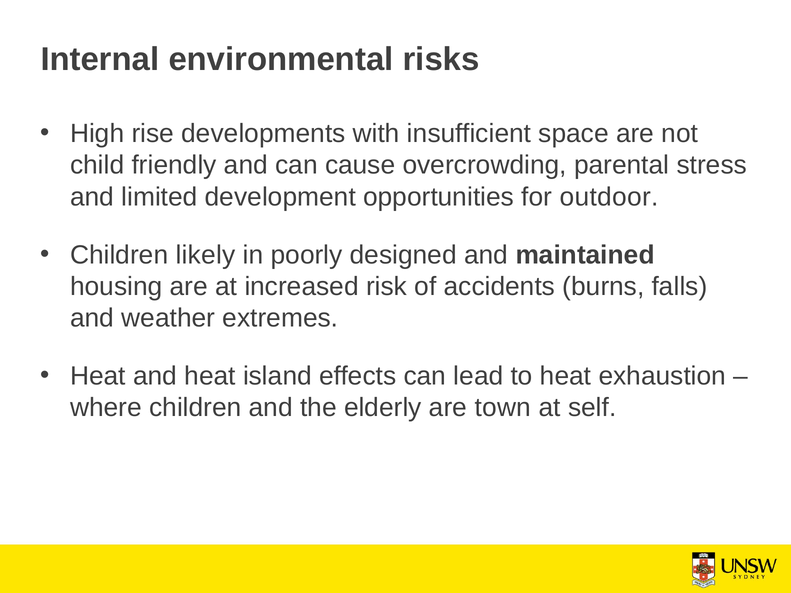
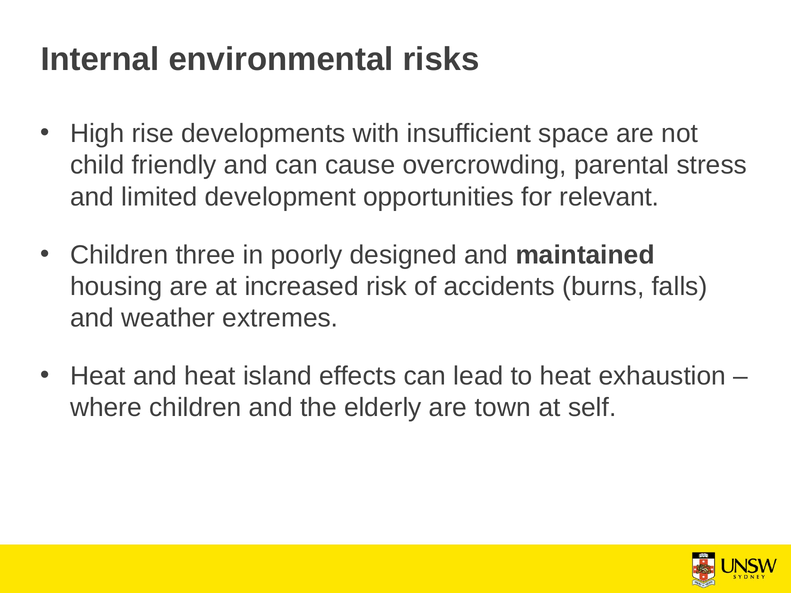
outdoor: outdoor -> relevant (609, 197)
likely: likely -> three (206, 255)
